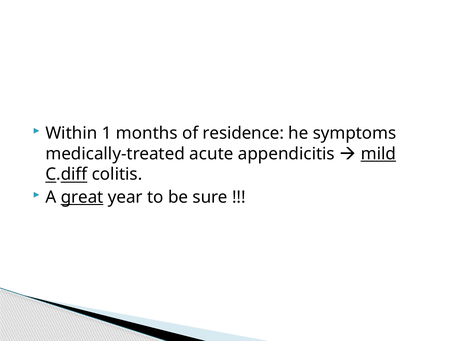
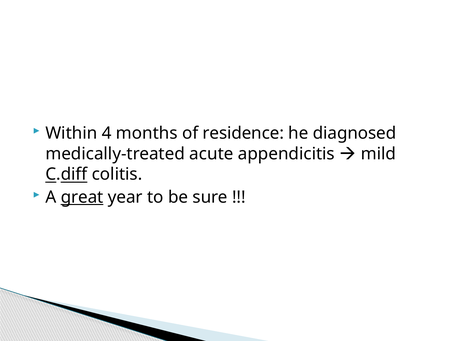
1: 1 -> 4 (107, 133)
symptoms: symptoms -> diagnosed (355, 133)
mild underline: present -> none (378, 154)
